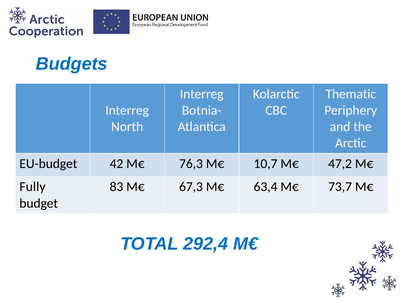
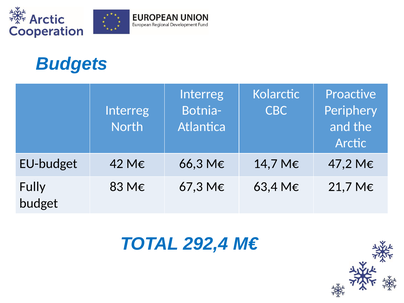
Thematic: Thematic -> Proactive (351, 94)
76,3: 76,3 -> 66,3 (191, 164)
10,7: 10,7 -> 14,7 (266, 164)
73,7: 73,7 -> 21,7 (340, 187)
